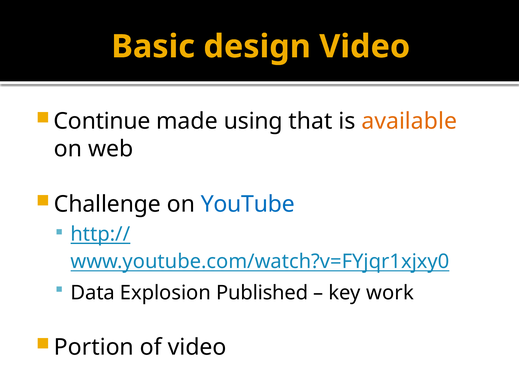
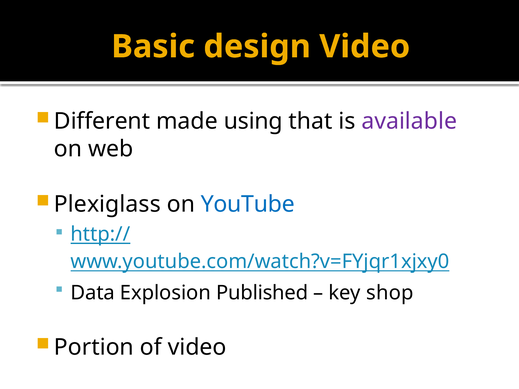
Continue: Continue -> Different (102, 121)
available colour: orange -> purple (409, 121)
Challenge: Challenge -> Plexiglass (107, 204)
work: work -> shop (390, 293)
